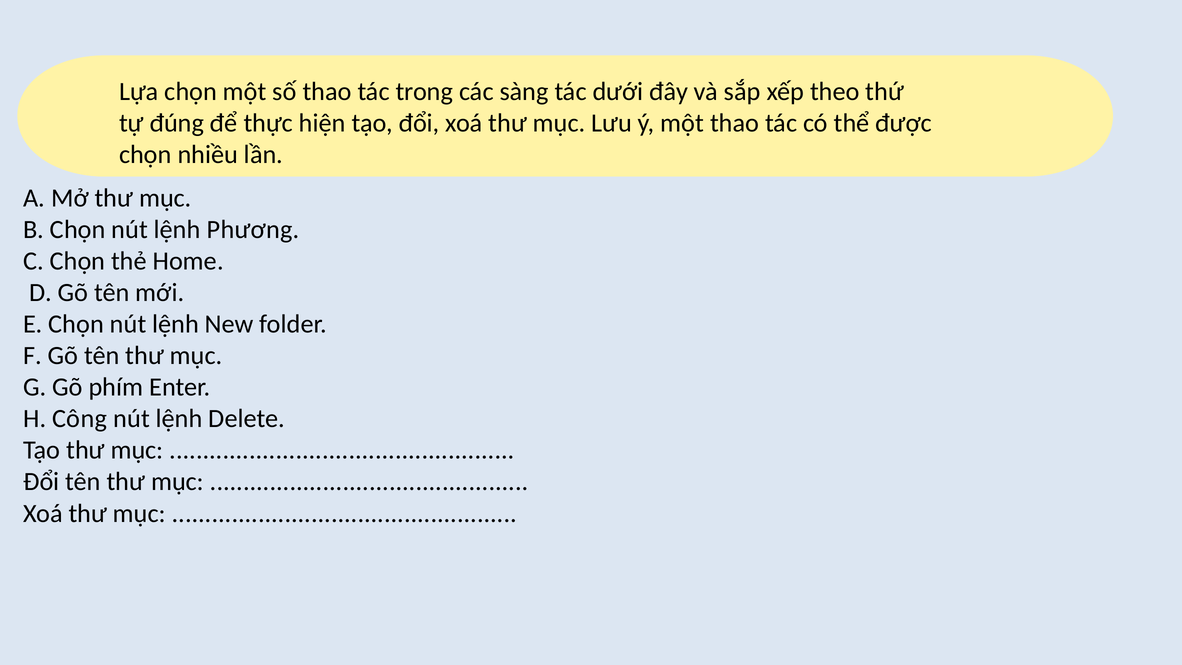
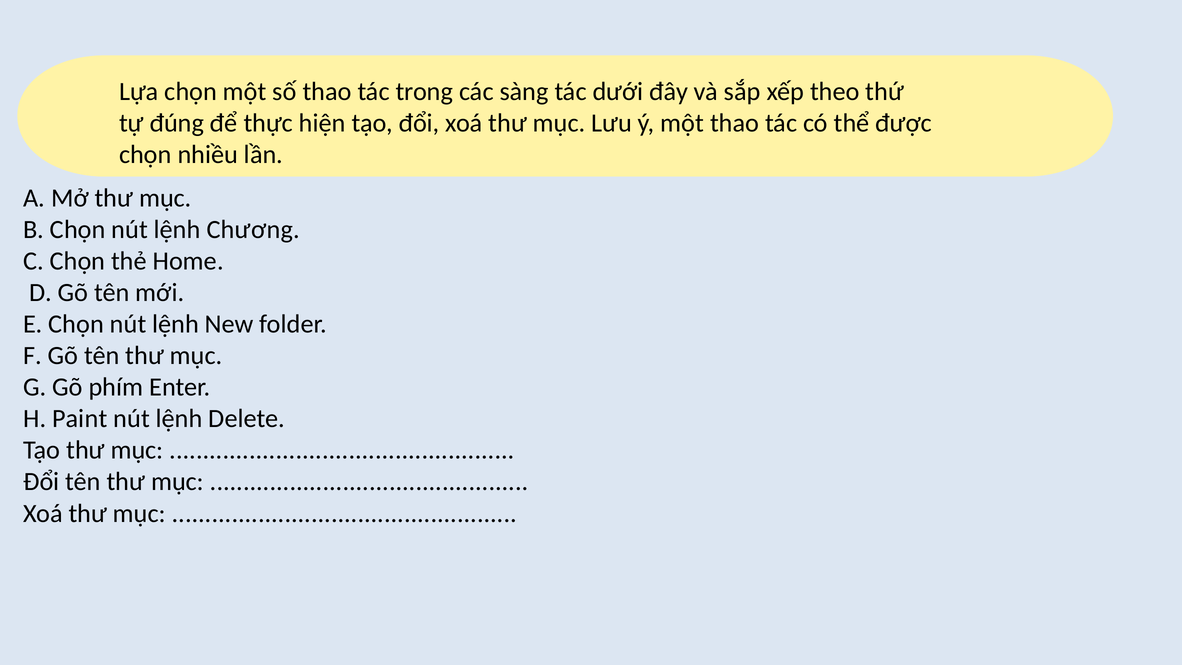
Phương: Phương -> Chương (253, 229)
Công: Công -> Paint (80, 419)
